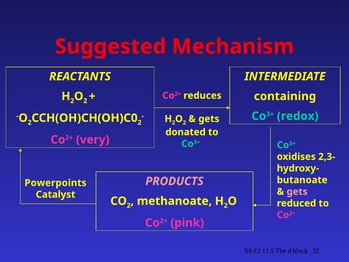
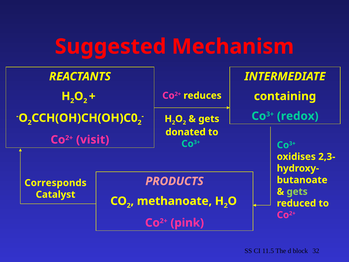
very: very -> visit (93, 140)
Powerpoints: Powerpoints -> Corresponds (56, 183)
gets colour: pink -> light green (297, 191)
